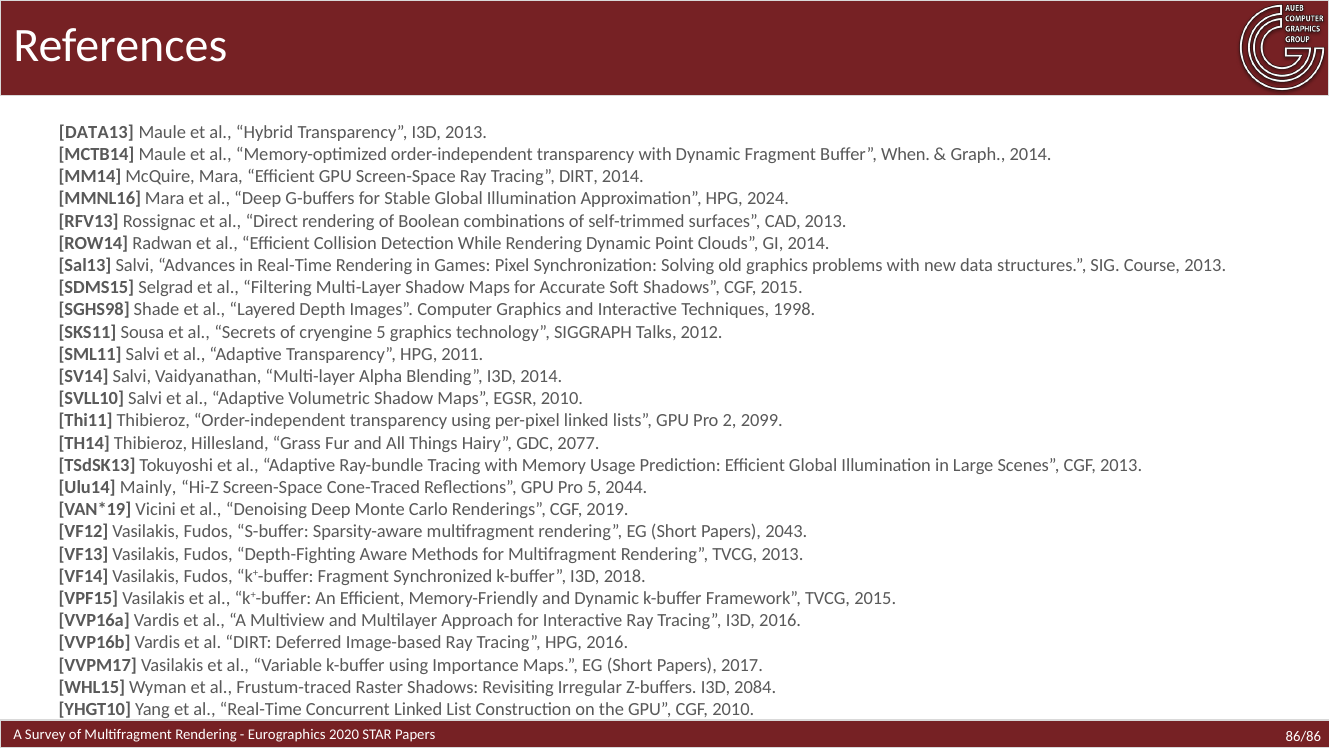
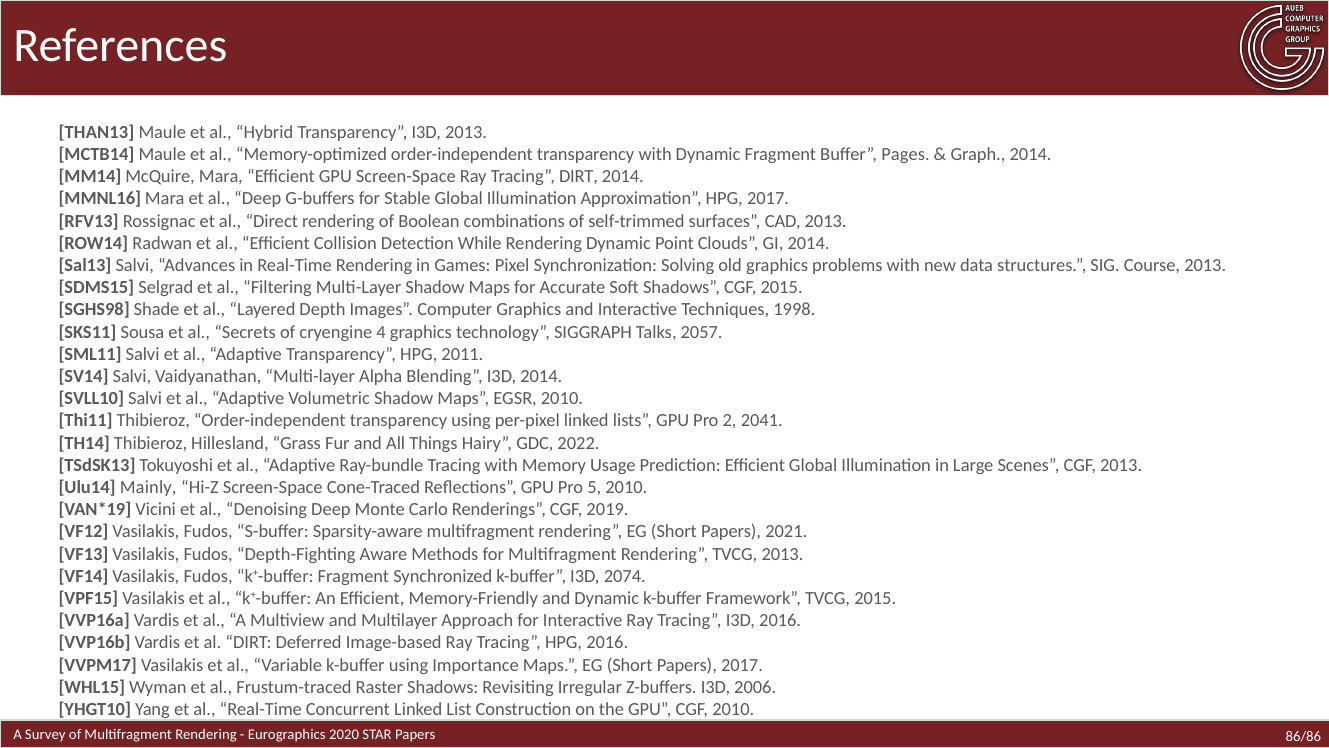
DATA13: DATA13 -> THAN13 (96, 132)
When: When -> Pages (905, 154)
HPG 2024: 2024 -> 2017 (768, 199)
cryengine 5: 5 -> 4 (381, 332)
2012: 2012 -> 2057 (702, 332)
2099: 2099 -> 2041 (762, 421)
2077: 2077 -> 2022 (579, 443)
5 2044: 2044 -> 2010 (626, 487)
2043: 2043 -> 2021 (786, 532)
2018: 2018 -> 2074 (625, 576)
2084: 2084 -> 2006 (755, 687)
